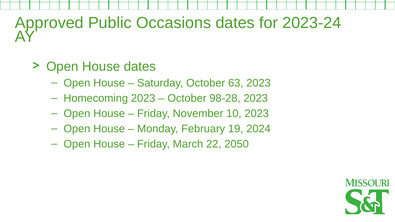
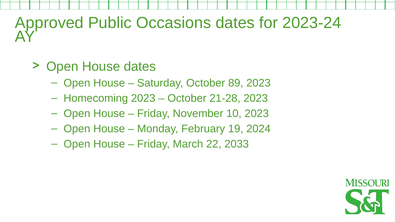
63: 63 -> 89 (236, 83)
98-28: 98-28 -> 21-28 (225, 98)
2050: 2050 -> 2033 (237, 144)
